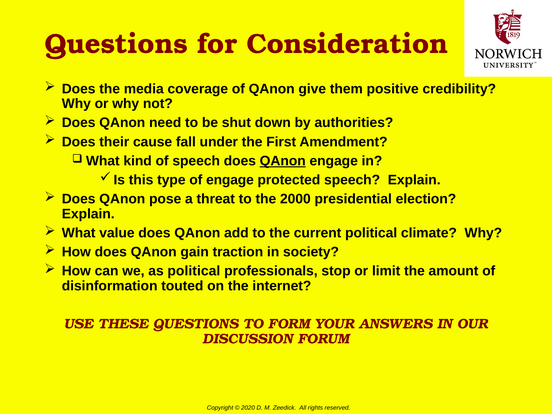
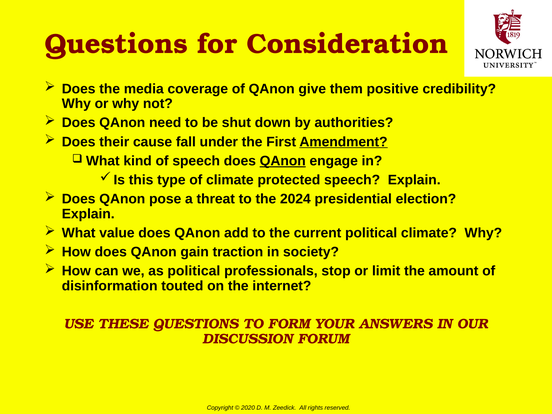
Amendment underline: none -> present (344, 142)
of engage: engage -> climate (230, 180)
2000: 2000 -> 2024 (295, 199)
